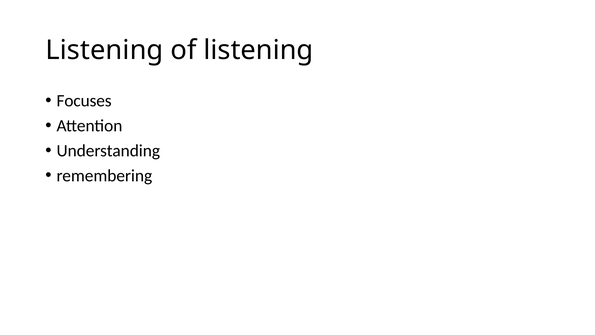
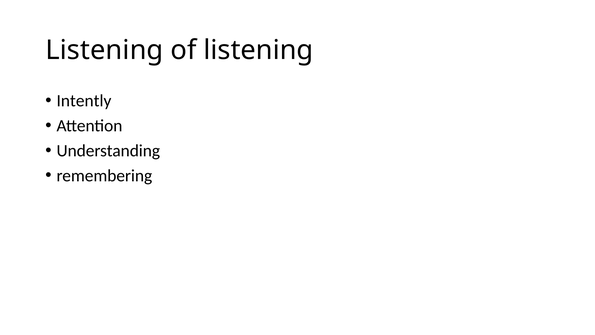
Focuses: Focuses -> Intently (84, 101)
